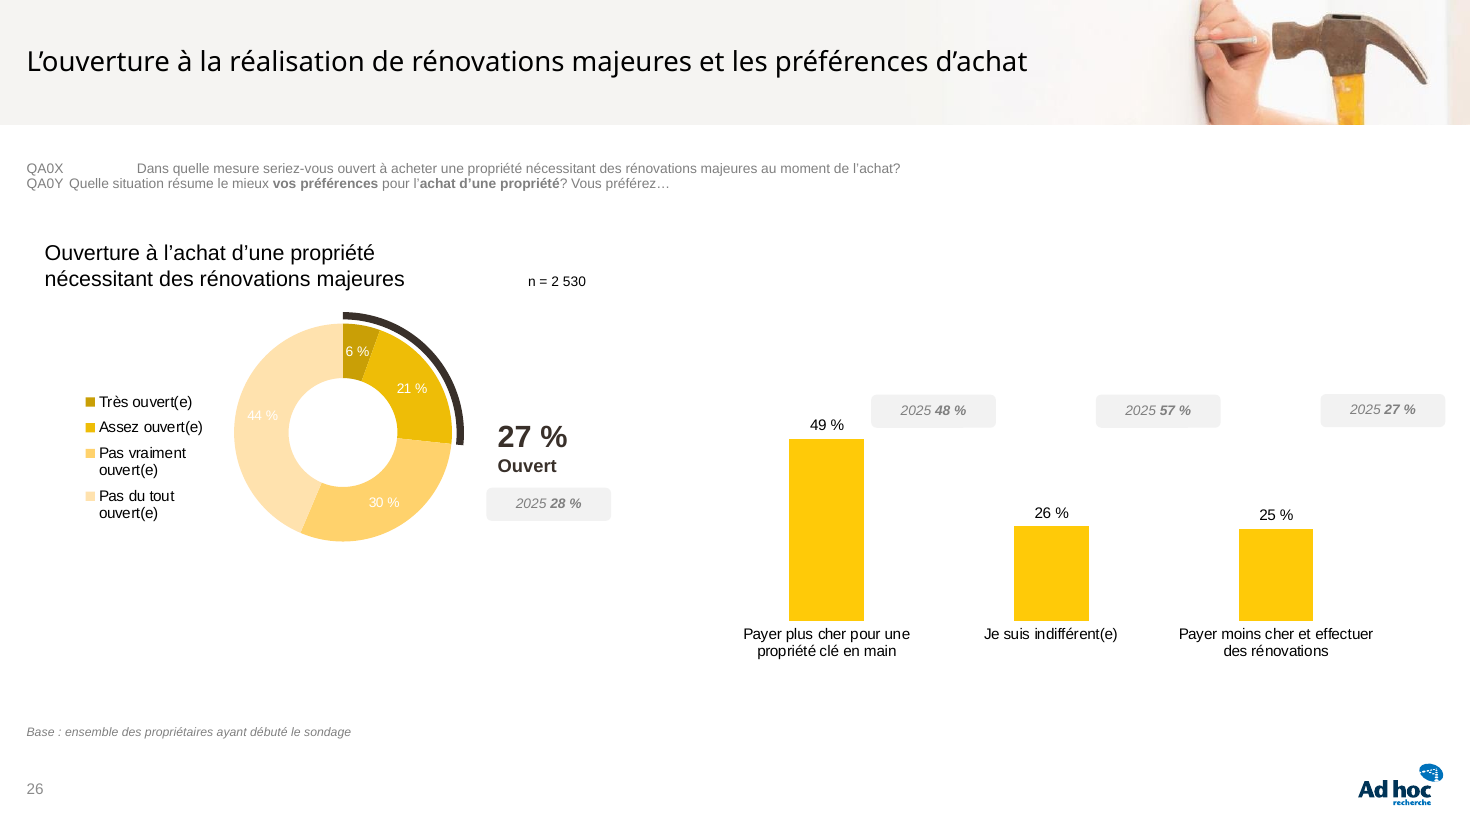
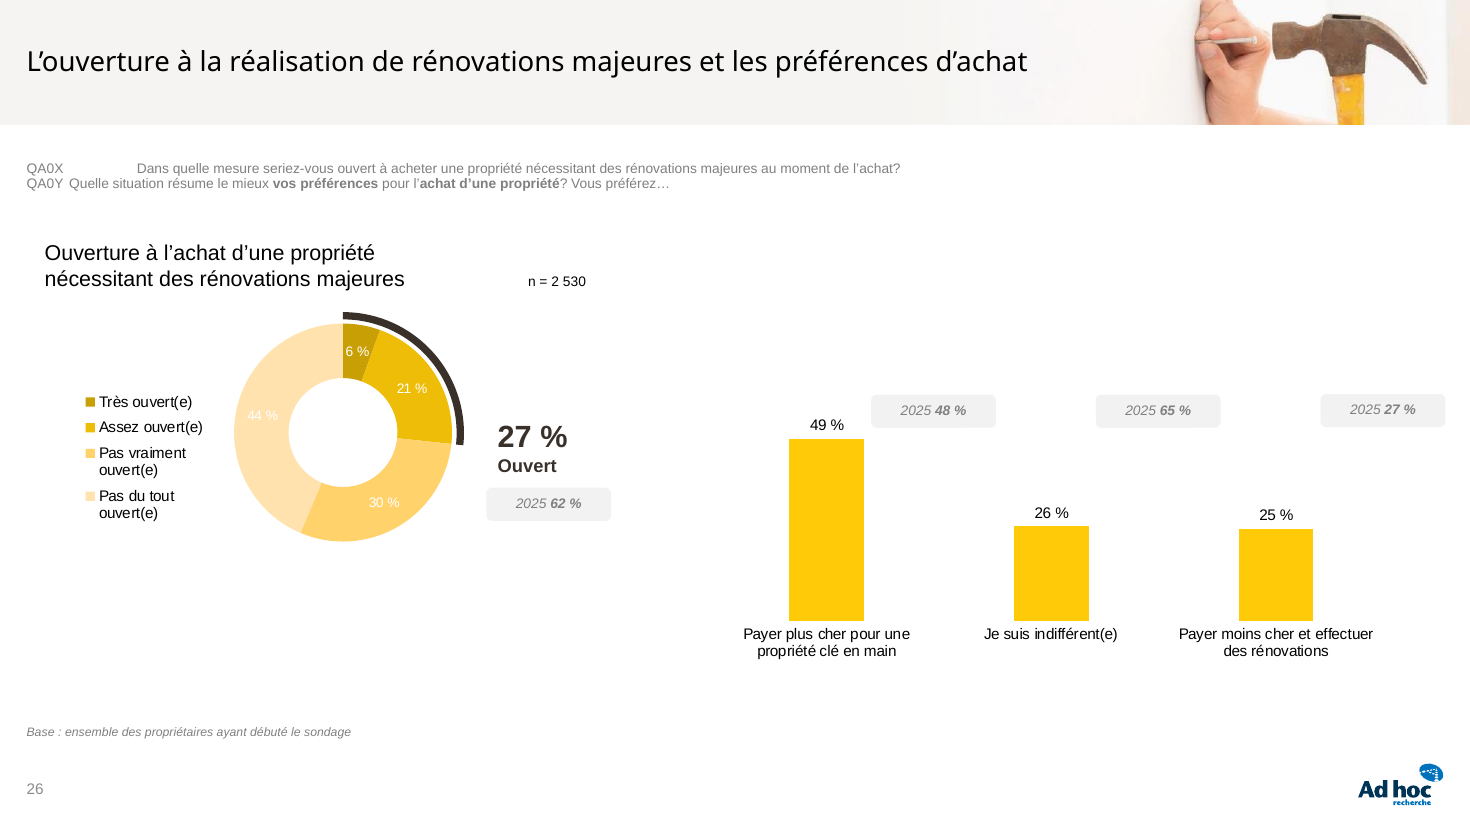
57: 57 -> 65 (1167, 411)
28: 28 -> 62 (558, 504)
